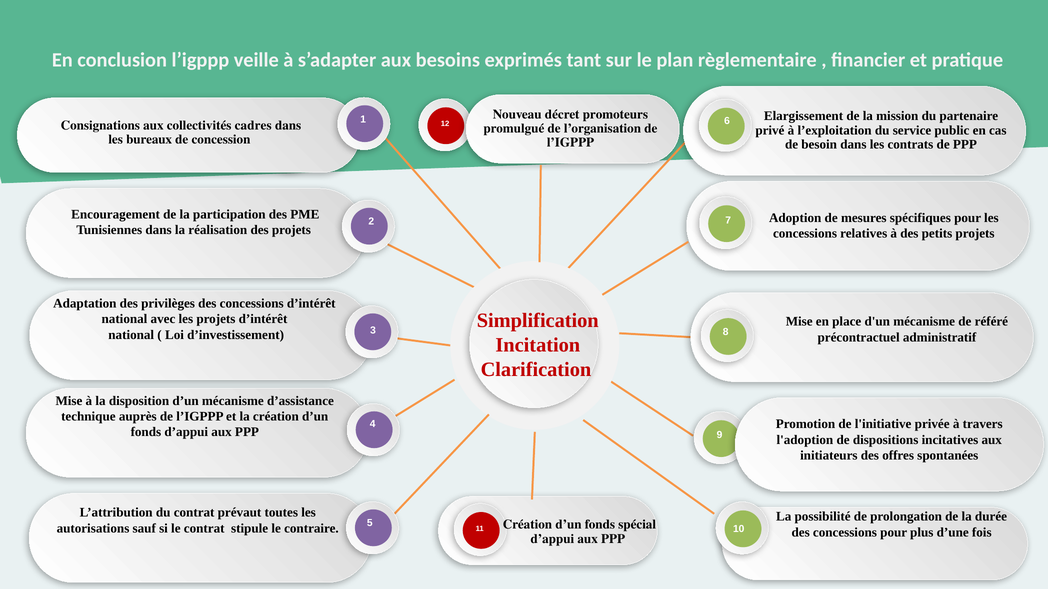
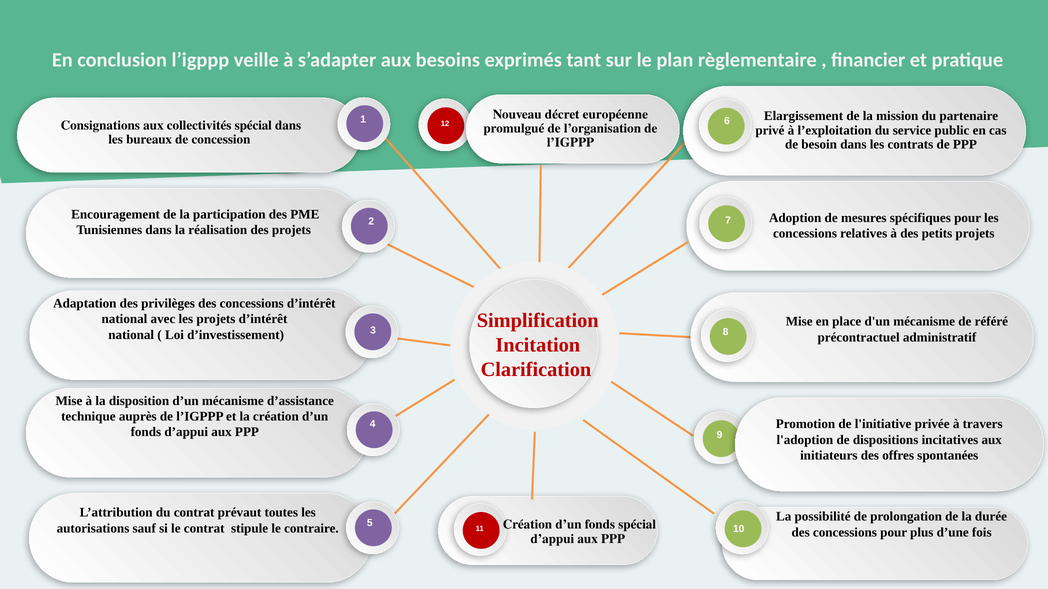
promoteurs: promoteurs -> européenne (615, 114)
collectivités cadres: cadres -> spécial (253, 126)
